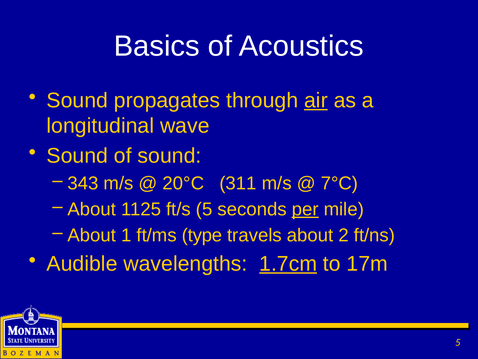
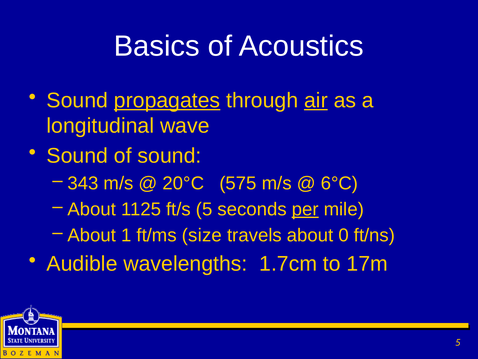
propagates underline: none -> present (167, 100)
311: 311 -> 575 (238, 183)
7°C: 7°C -> 6°C (339, 183)
type: type -> size (202, 235)
2: 2 -> 0 (344, 235)
1.7cm underline: present -> none (288, 263)
